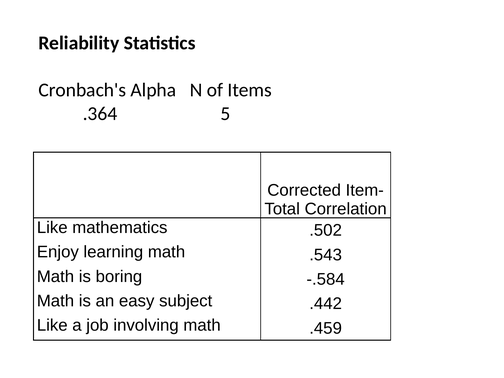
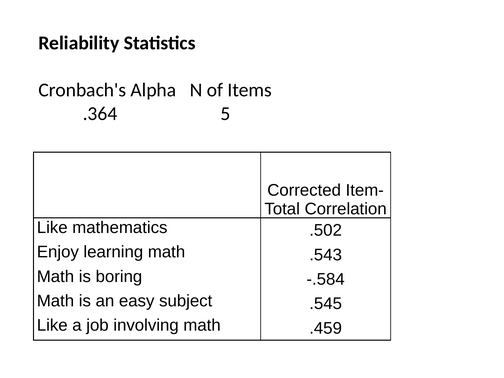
.442: .442 -> .545 (326, 304)
